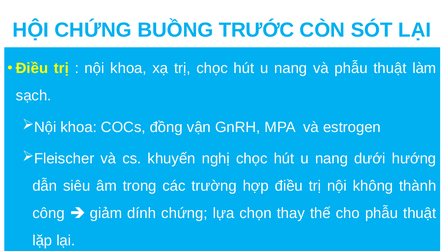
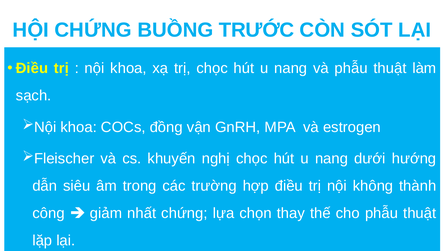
dính: dính -> nhất (142, 213)
